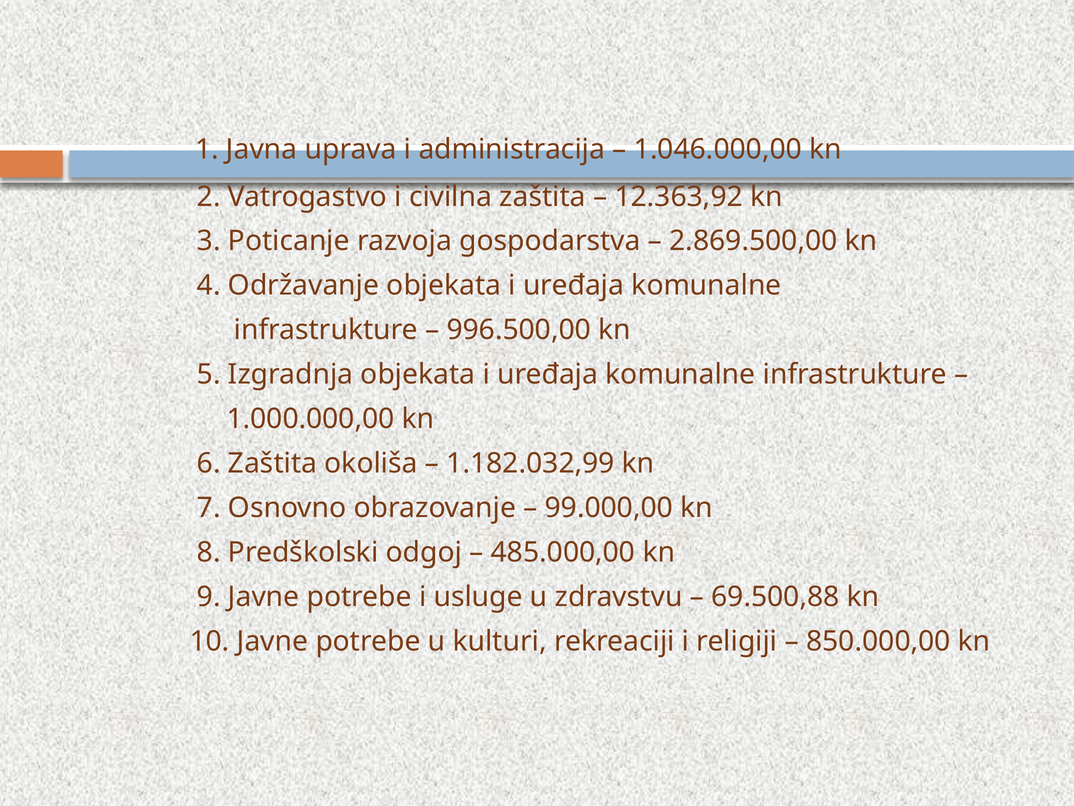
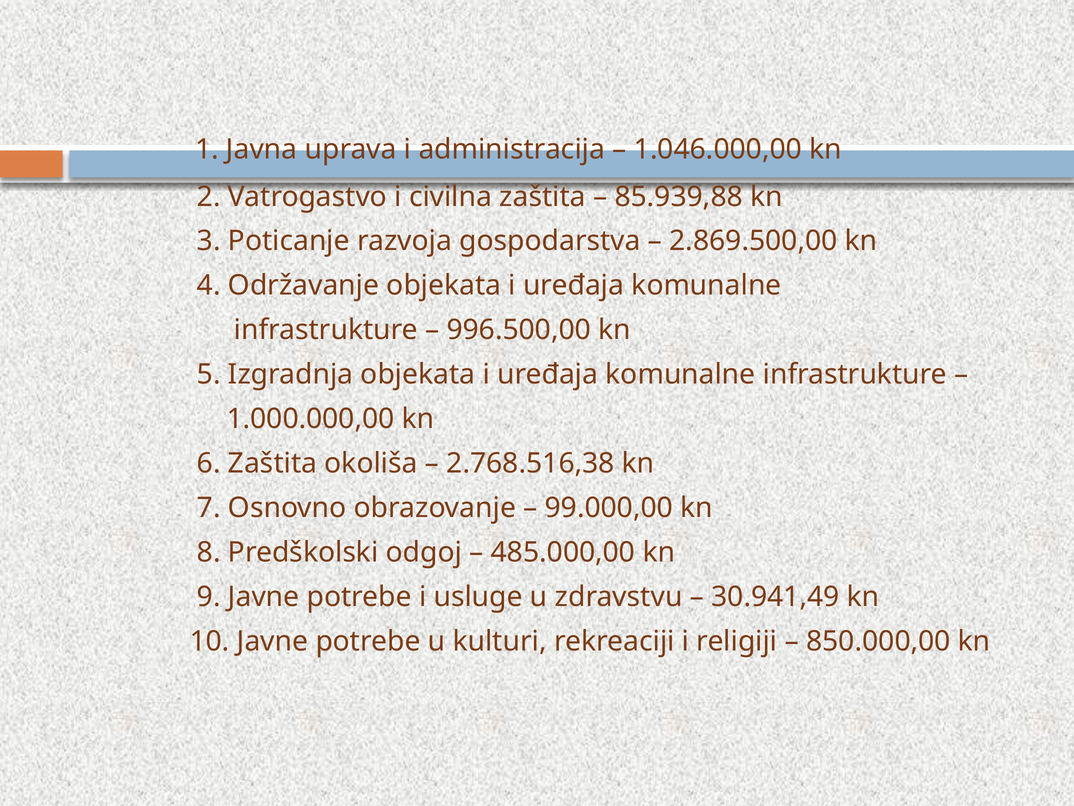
12.363,92: 12.363,92 -> 85.939,88 (679, 197)
1.182.032,99: 1.182.032,99 -> 2.768.516,38 (531, 463)
69.500,88: 69.500,88 -> 30.941,49 (775, 596)
